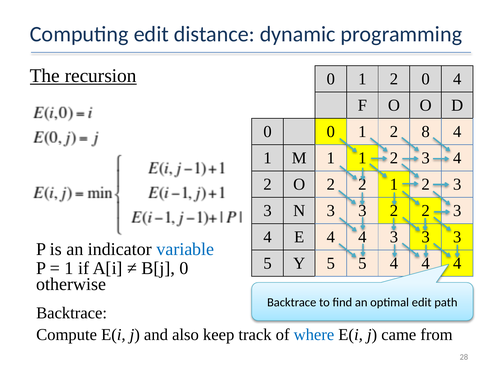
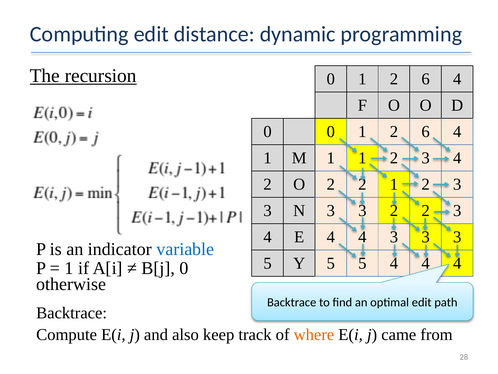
0: 0 -> 6 (426, 79)
8: 8 -> 6 (426, 131)
where colour: blue -> orange (314, 334)
